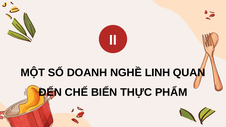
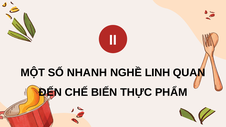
DOANH: DOANH -> NHANH (87, 73)
